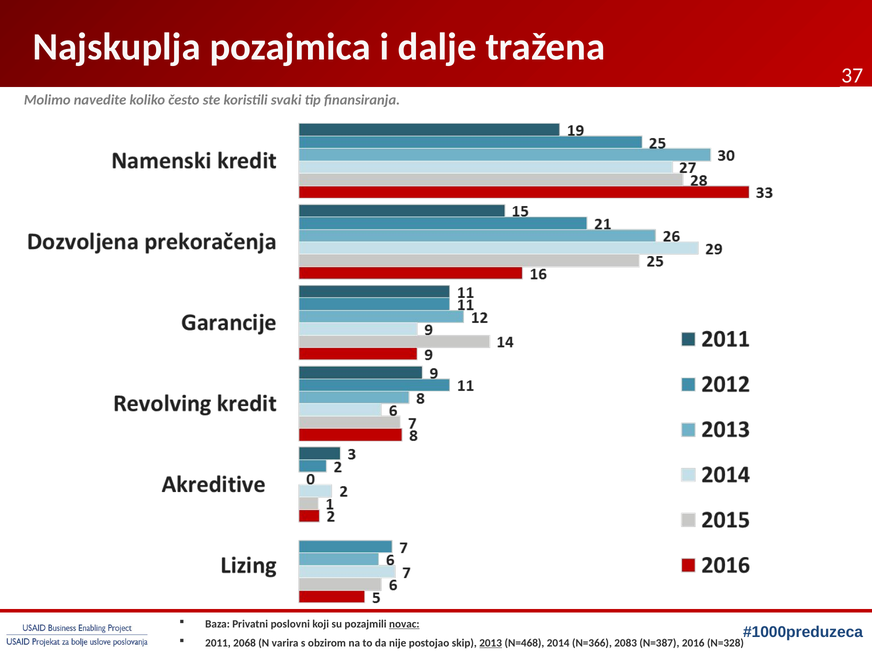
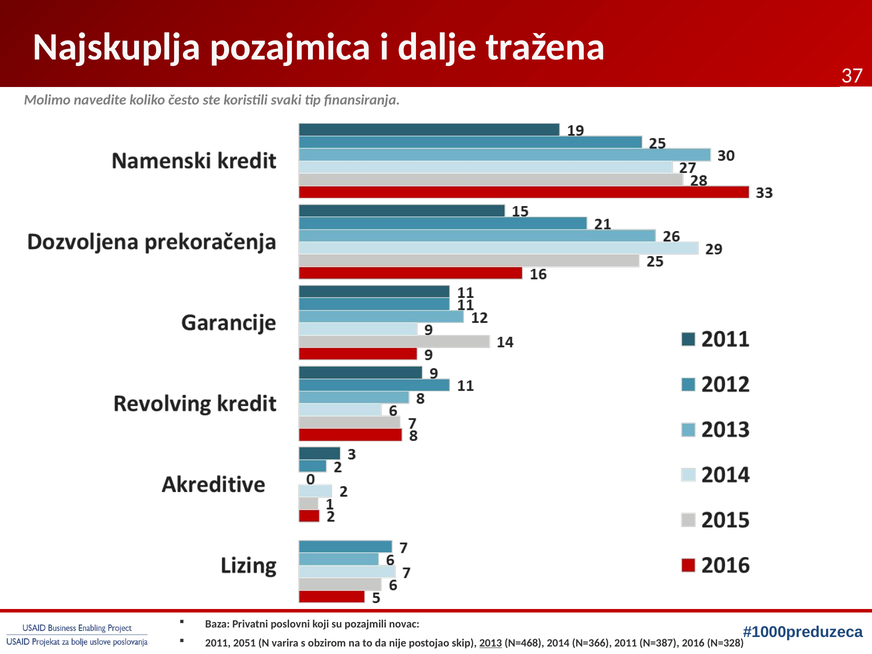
novac underline: present -> none (404, 624)
2068: 2068 -> 2051 (245, 643)
N=366 2083: 2083 -> 2011 (626, 643)
